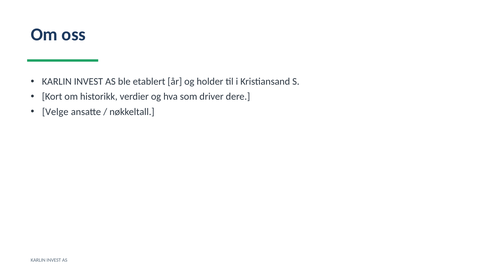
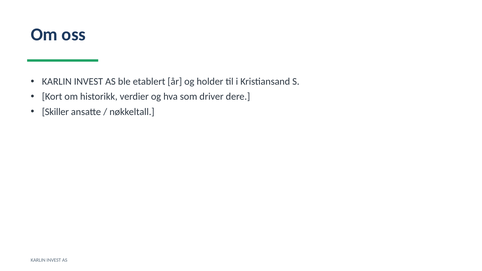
Velge: Velge -> Skiller (55, 112)
